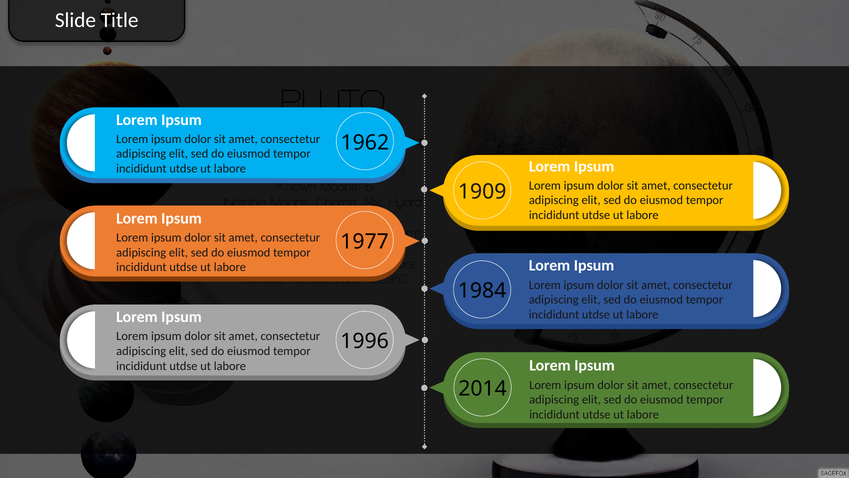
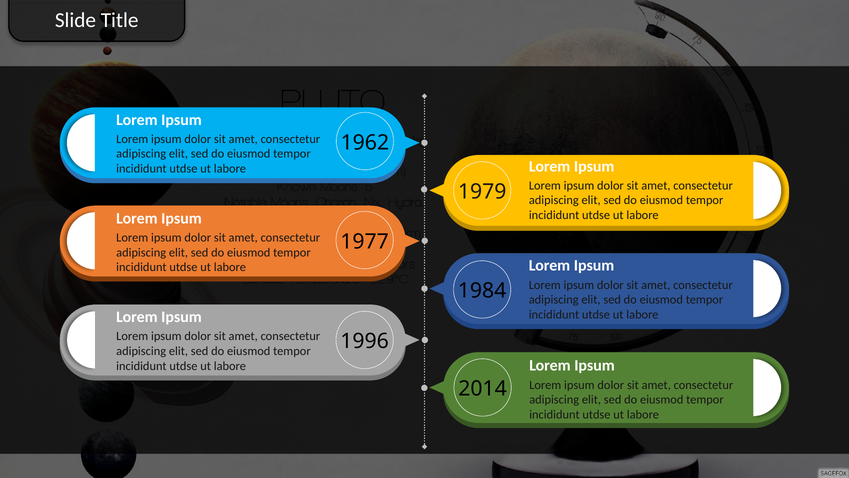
1909: 1909 -> 1979 (482, 192)
